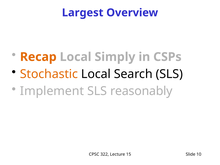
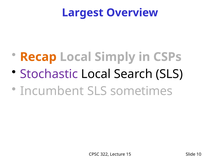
Stochastic colour: orange -> purple (49, 74)
Implement: Implement -> Incumbent (52, 91)
reasonably: reasonably -> sometimes (141, 91)
